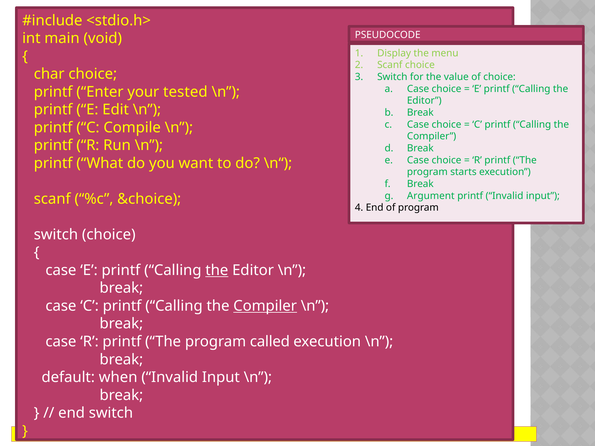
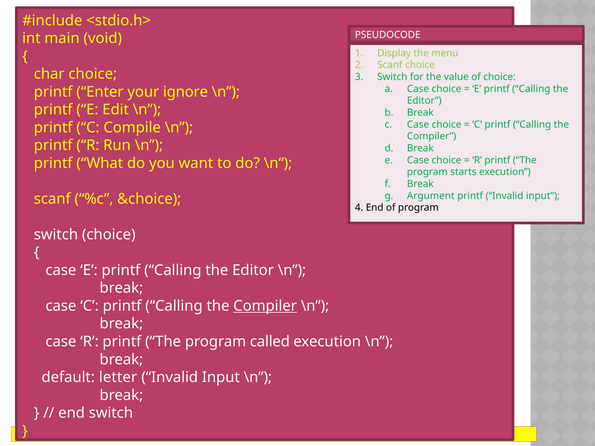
tested: tested -> ignore (186, 92)
the underline: present -> none (217, 270)
when: when -> letter (118, 377)
